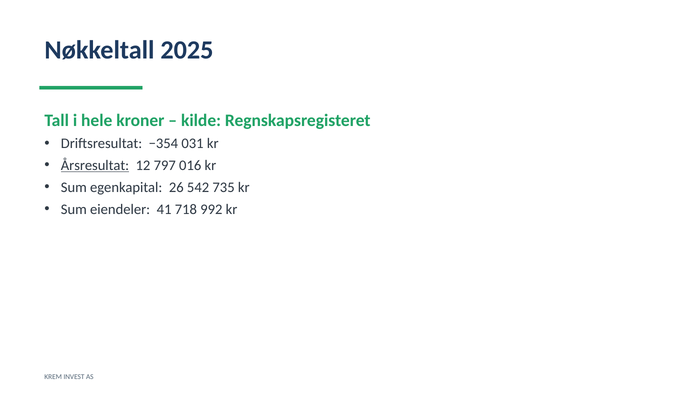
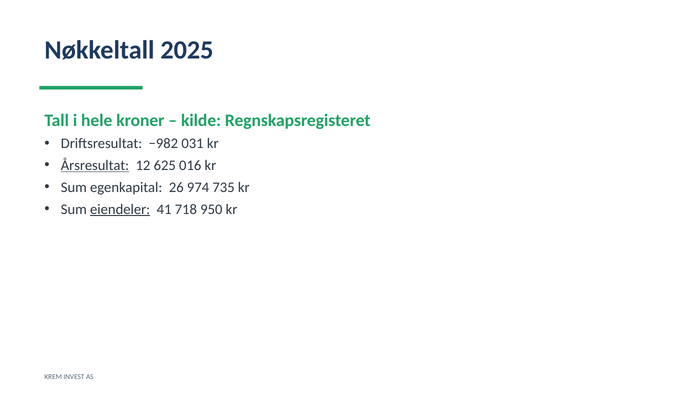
−354: −354 -> −982 (163, 144)
797: 797 -> 625 (165, 166)
542: 542 -> 974 (198, 187)
eiendeler underline: none -> present (120, 209)
992: 992 -> 950 (211, 209)
